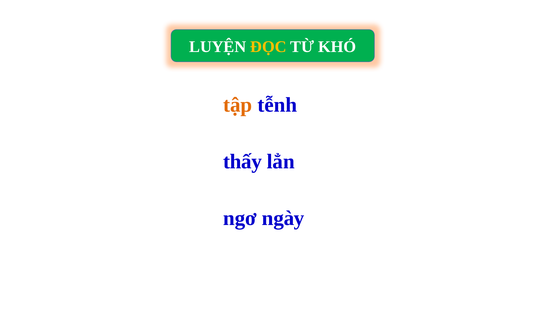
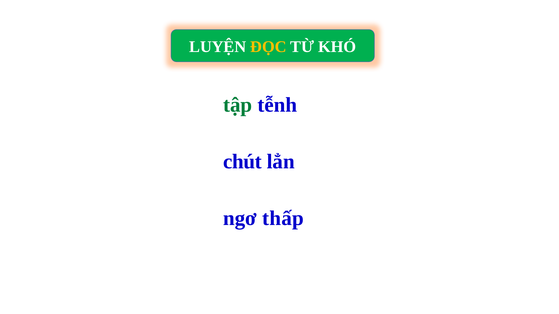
tập colour: orange -> green (238, 105)
thấy: thấy -> chút (243, 162)
ngày: ngày -> thấp (283, 219)
